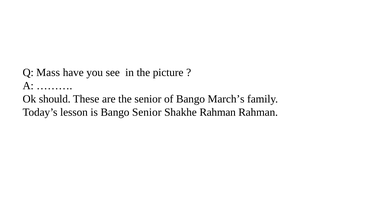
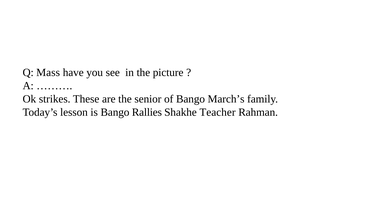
should: should -> strikes (55, 99)
Bango Senior: Senior -> Rallies (147, 112)
Shakhe Rahman: Rahman -> Teacher (218, 112)
